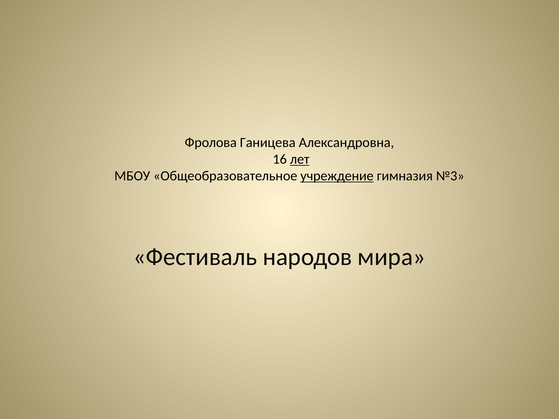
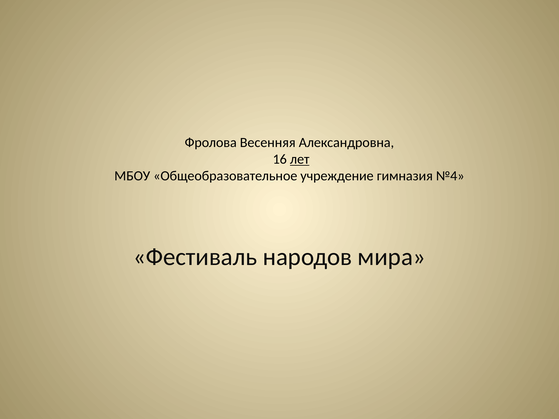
Ганицева: Ганицева -> Весенняя (268, 143)
учреждение underline: present -> none (337, 176)
№3: №3 -> №4 (450, 176)
